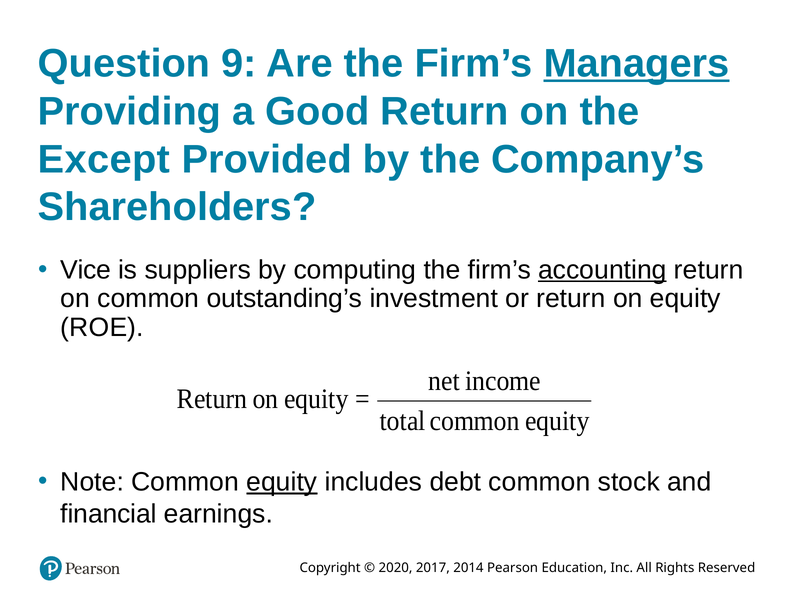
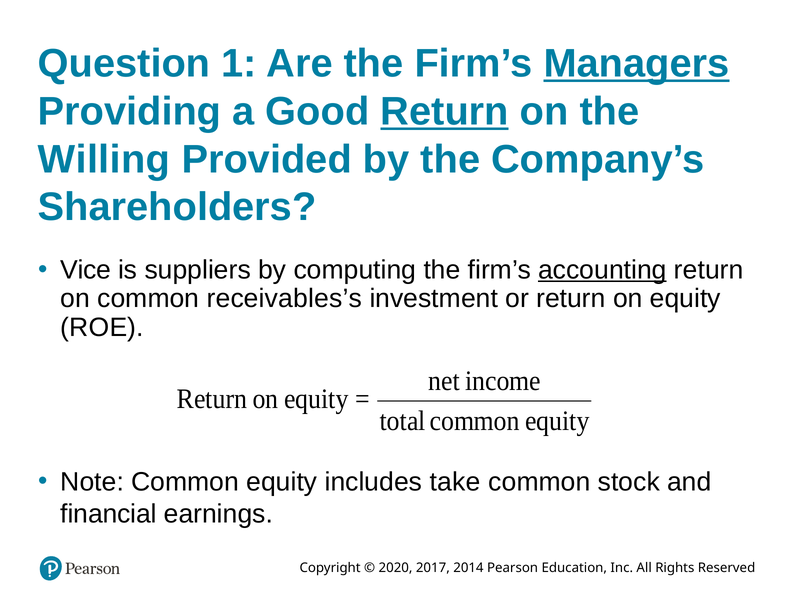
9: 9 -> 1 (239, 64)
Return underline: none -> present (445, 112)
Except: Except -> Willing (104, 159)
outstanding’s: outstanding’s -> receivables’s (284, 299)
equity underline: present -> none (282, 482)
debt: debt -> take (455, 482)
